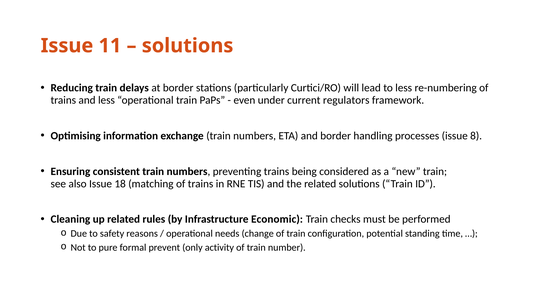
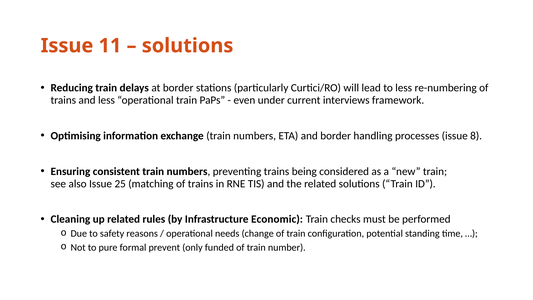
regulators: regulators -> interviews (346, 100)
18: 18 -> 25 (120, 184)
activity: activity -> funded (219, 247)
